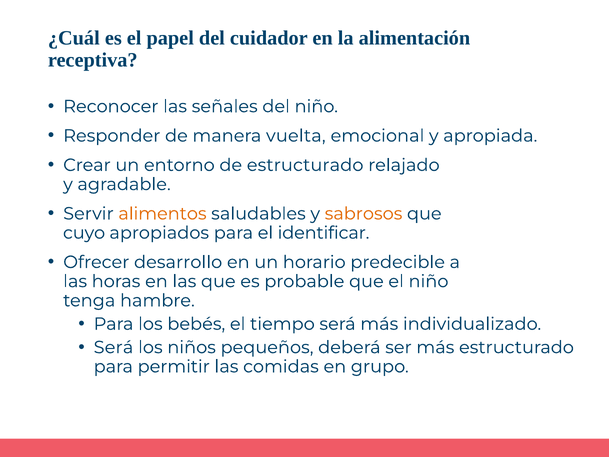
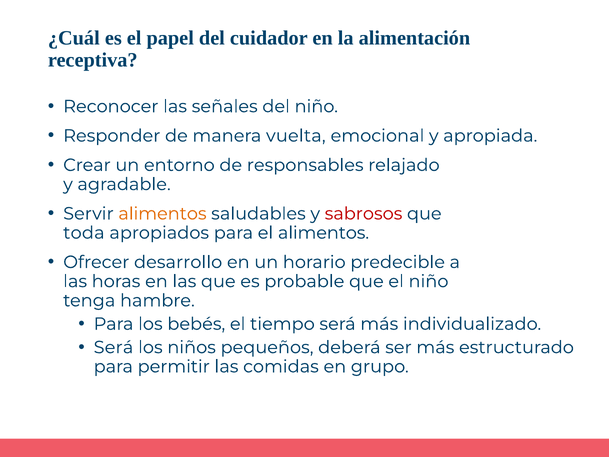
de estructurado: estructurado -> responsables (305, 165)
sabrosos colour: orange -> red (364, 214)
cuyo: cuyo -> toda (84, 233)
el identificar: identificar -> alimentos (323, 233)
